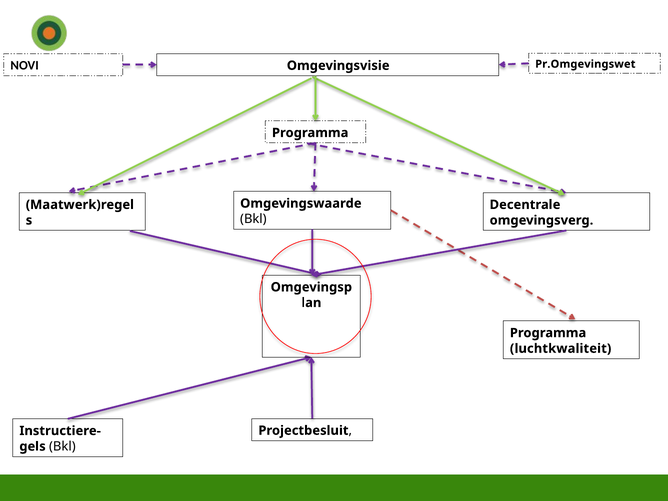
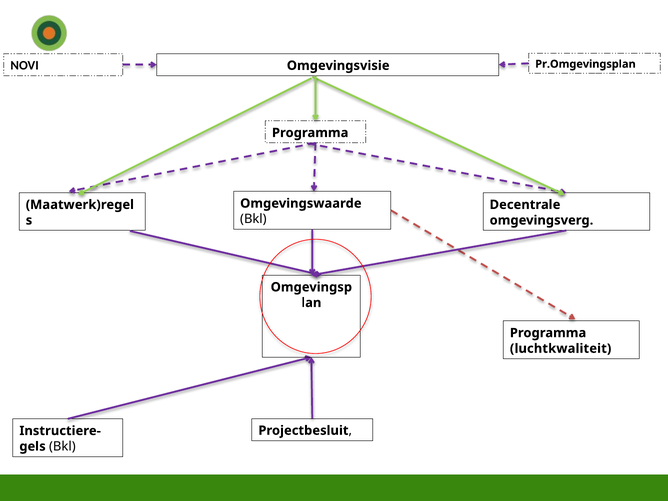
Pr.Omgevingswet: Pr.Omgevingswet -> Pr.Omgevingsplan (585, 64)
